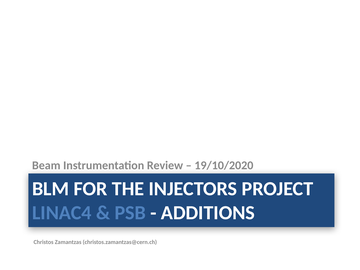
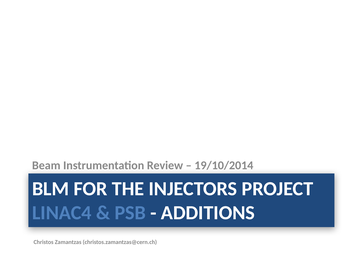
19/10/2020: 19/10/2020 -> 19/10/2014 (224, 165)
